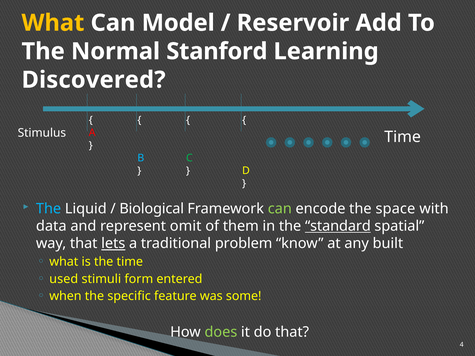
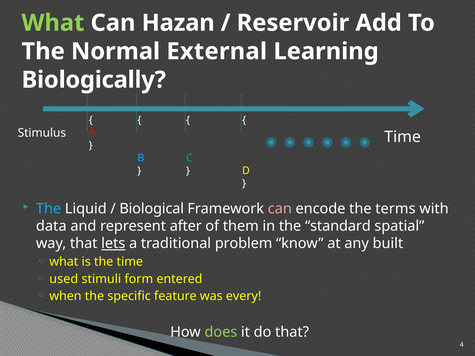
What colour: yellow -> light green (53, 23)
Model: Model -> Hazan (178, 23)
Stanford: Stanford -> External (217, 51)
Discovered: Discovered -> Biologically (94, 80)
can colour: light green -> pink (280, 209)
space: space -> terms (395, 209)
omit: omit -> after (186, 226)
standard underline: present -> none (338, 226)
some: some -> every (244, 296)
